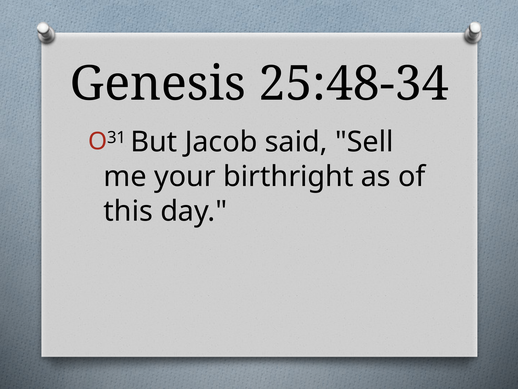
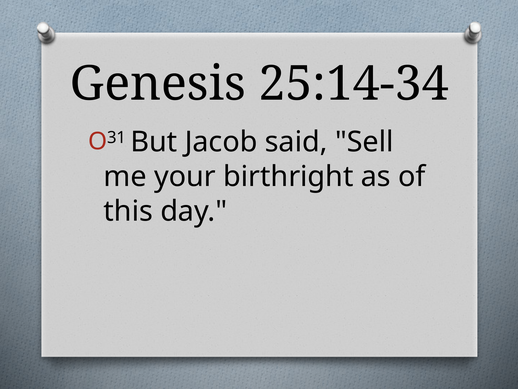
25:48-34: 25:48-34 -> 25:14-34 (354, 84)
